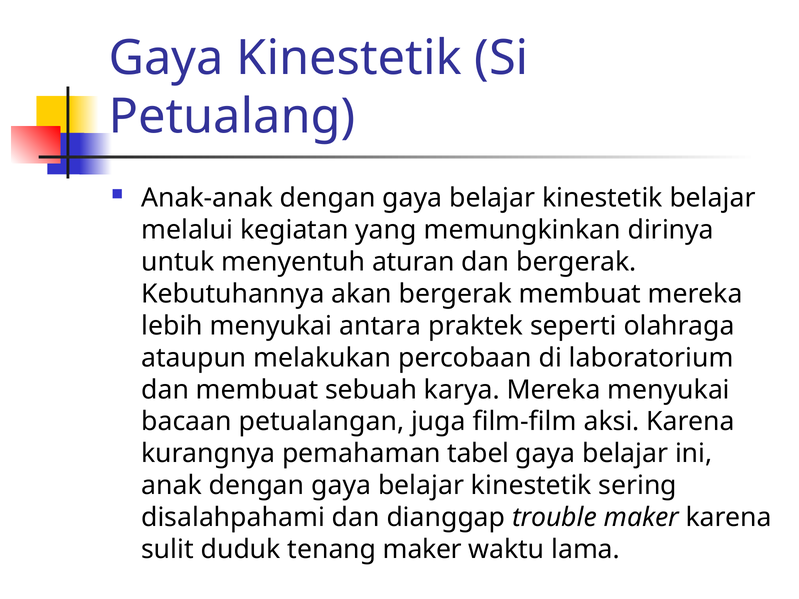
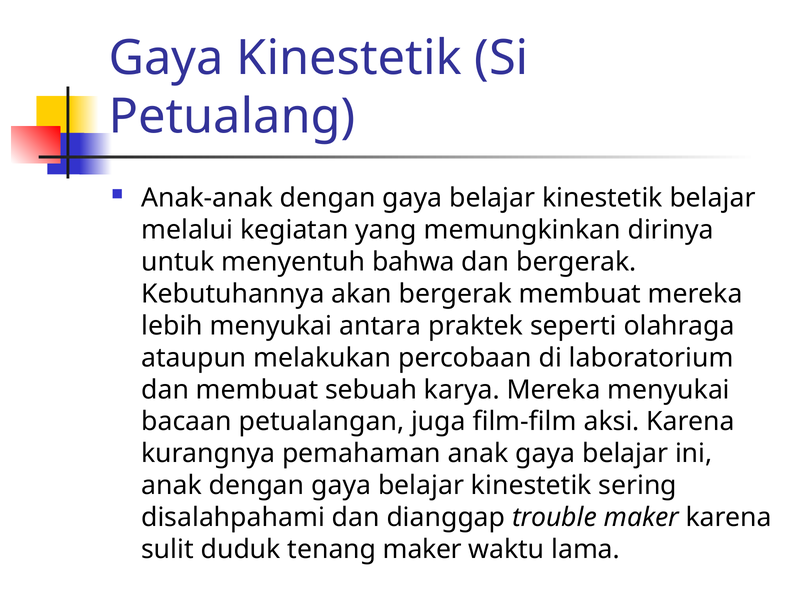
aturan: aturan -> bahwa (413, 262)
pemahaman tabel: tabel -> anak (478, 454)
